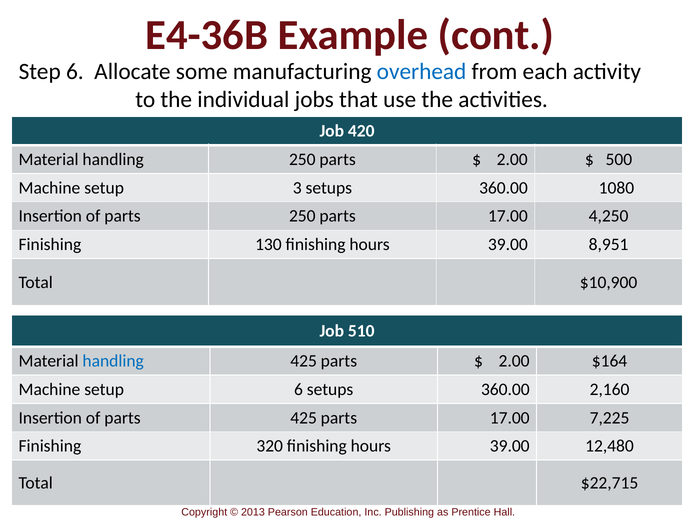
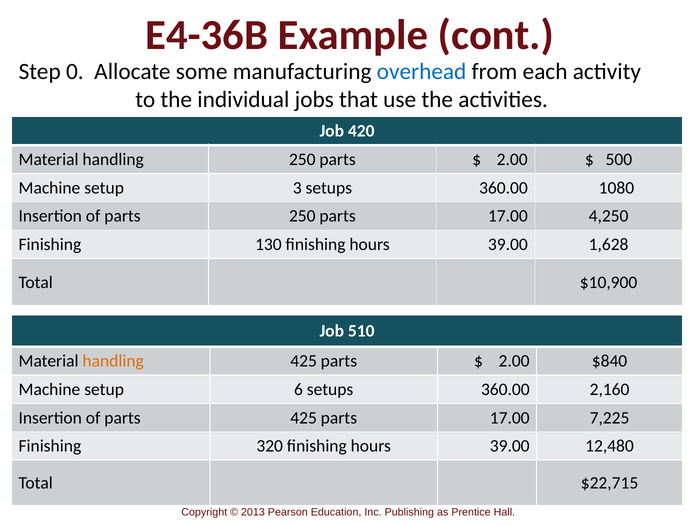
Step 6: 6 -> 0 (75, 72)
8,951: 8,951 -> 1,628 (609, 245)
handling colour: blue -> orange (113, 361)
$164: $164 -> $840 (610, 361)
